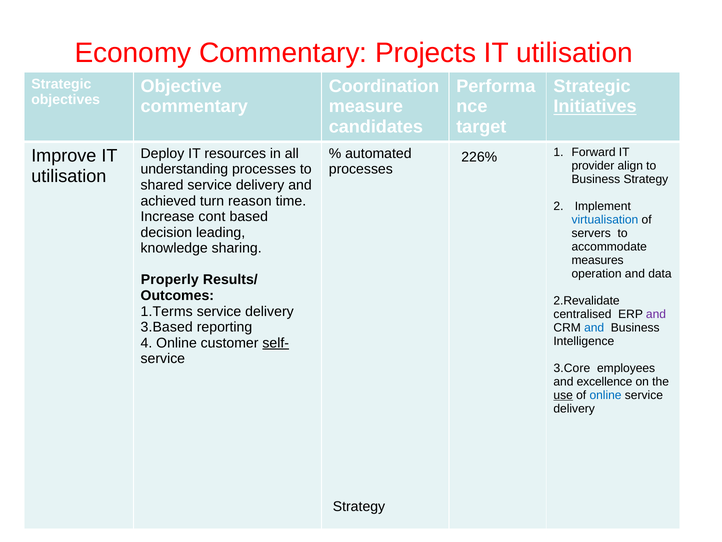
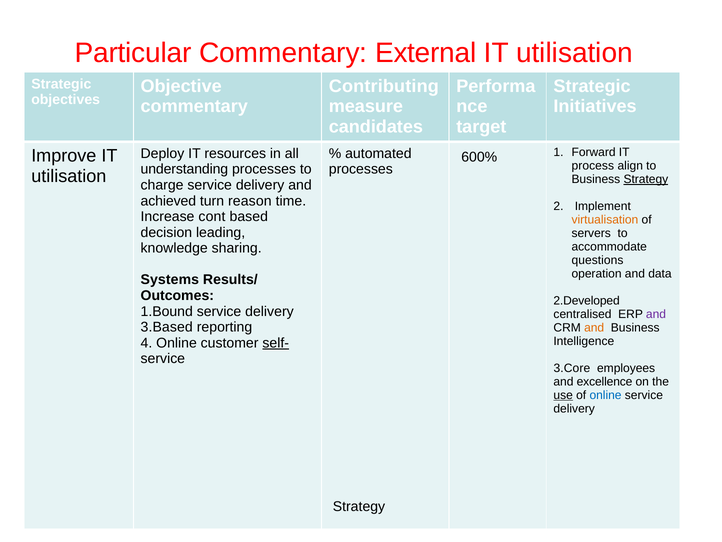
Economy: Economy -> Particular (133, 53)
Projects: Projects -> External (426, 53)
Coordination: Coordination -> Contributing (384, 86)
Initiatives underline: present -> none (595, 106)
226%: 226% -> 600% (479, 157)
provider: provider -> process (593, 166)
Strategy underline: none -> present (646, 179)
shared: shared -> charge (162, 185)
virtualisation colour: blue -> orange (605, 220)
measures: measures -> questions (598, 260)
Properly: Properly -> Systems (170, 280)
2.Revalidate: 2.Revalidate -> 2.Developed (587, 300)
1.Terms: 1.Terms -> 1.Bound (167, 311)
and colour: blue -> orange (594, 327)
